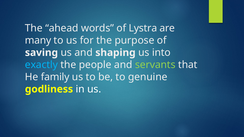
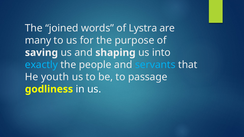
ahead: ahead -> joined (62, 28)
servants colour: light green -> light blue (155, 65)
family: family -> youth (55, 77)
genuine: genuine -> passage (148, 77)
